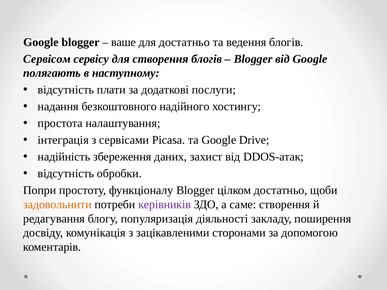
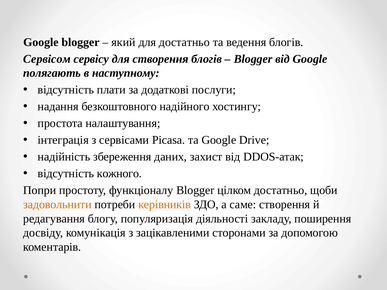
ваше: ваше -> який (123, 42)
обробки: обробки -> кожного (119, 174)
керівників colour: purple -> orange (165, 205)
